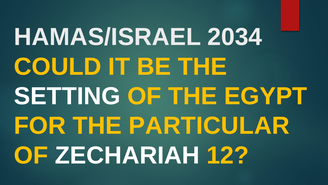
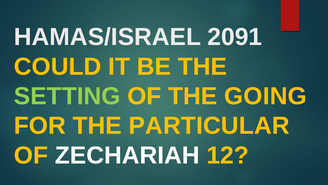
2034: 2034 -> 2091 (235, 37)
SETTING colour: white -> light green (67, 96)
EGYPT: EGYPT -> GOING (266, 96)
